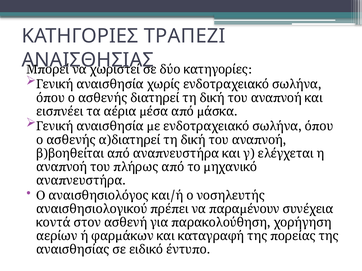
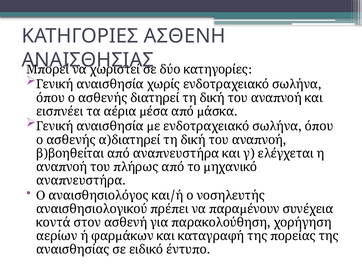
ΤΡΑΠΕΖΙ: ΤΡΑΠΕΖΙ -> ΑΣΘΕΝΗ (185, 36)
